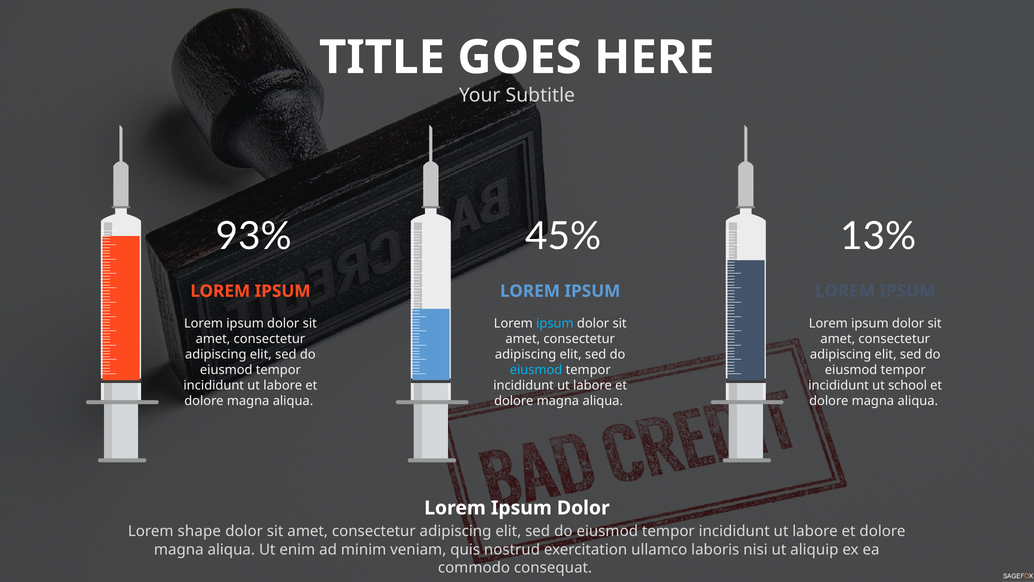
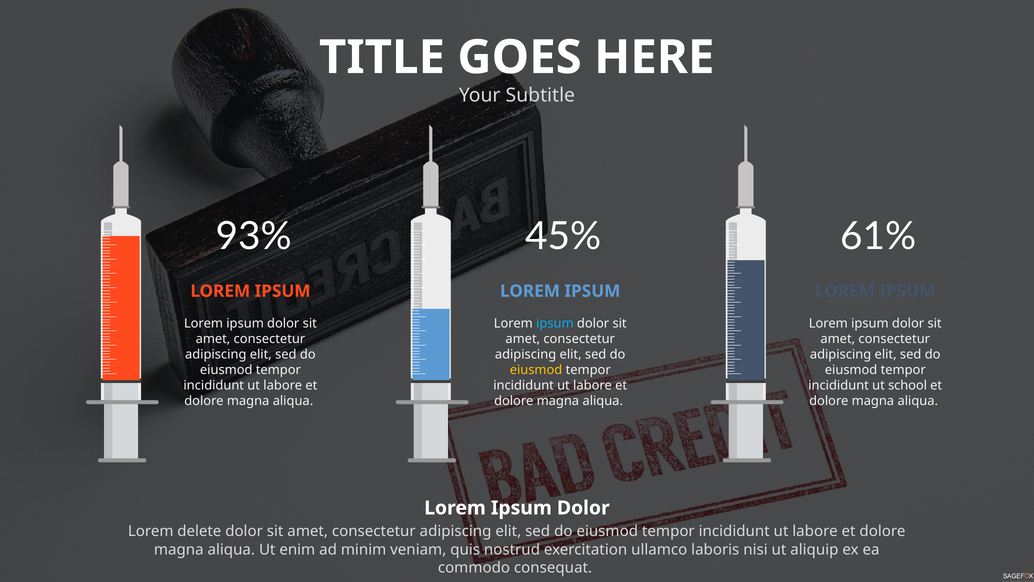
13%: 13% -> 61% (878, 236)
eiusmod colour: light blue -> yellow (536, 370)
shape: shape -> delete (199, 531)
